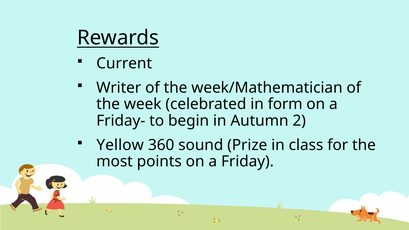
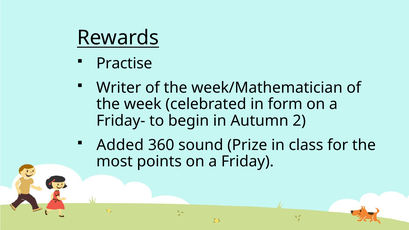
Current: Current -> Practise (124, 63)
Yellow: Yellow -> Added (120, 145)
